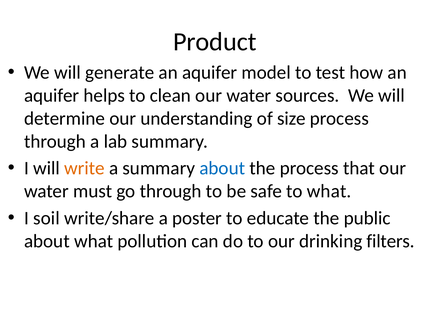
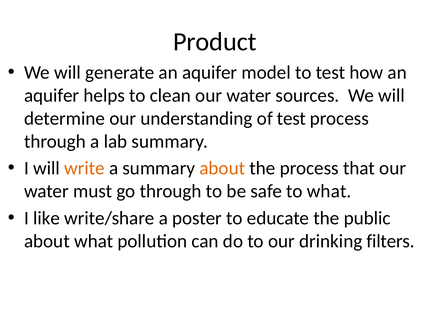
of size: size -> test (291, 118)
about colour: blue -> orange (222, 168)
soil: soil -> like (47, 218)
